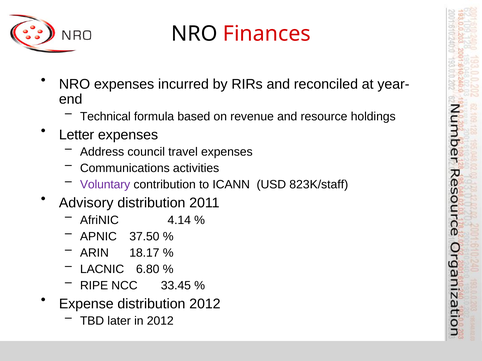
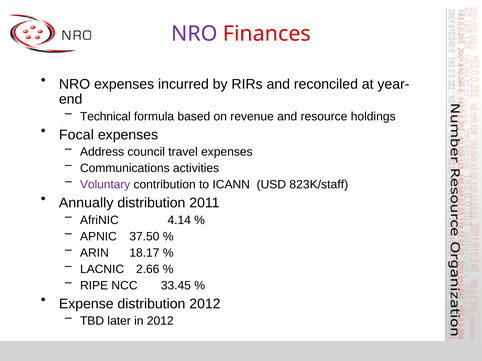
NRO colour: black -> purple (194, 34)
Letter: Letter -> Focal (76, 135)
Advisory: Advisory -> Annually (86, 203)
6.80: 6.80 -> 2.66 (148, 270)
